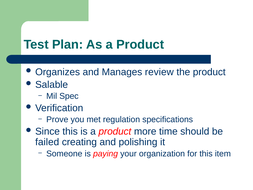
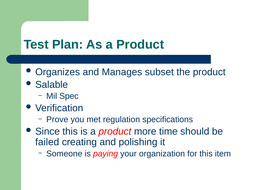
review: review -> subset (159, 72)
